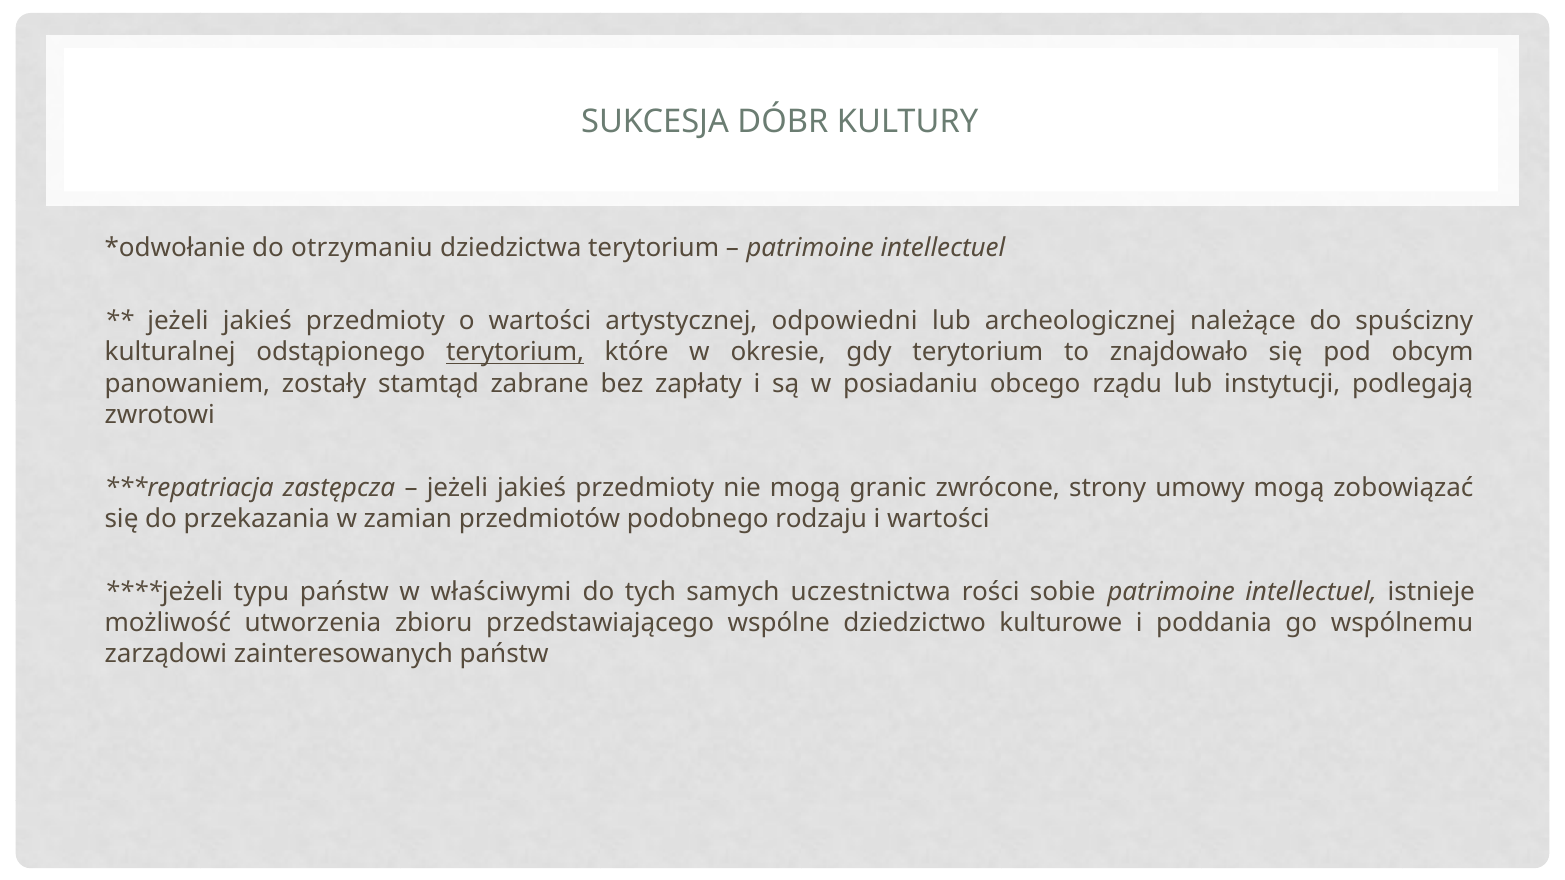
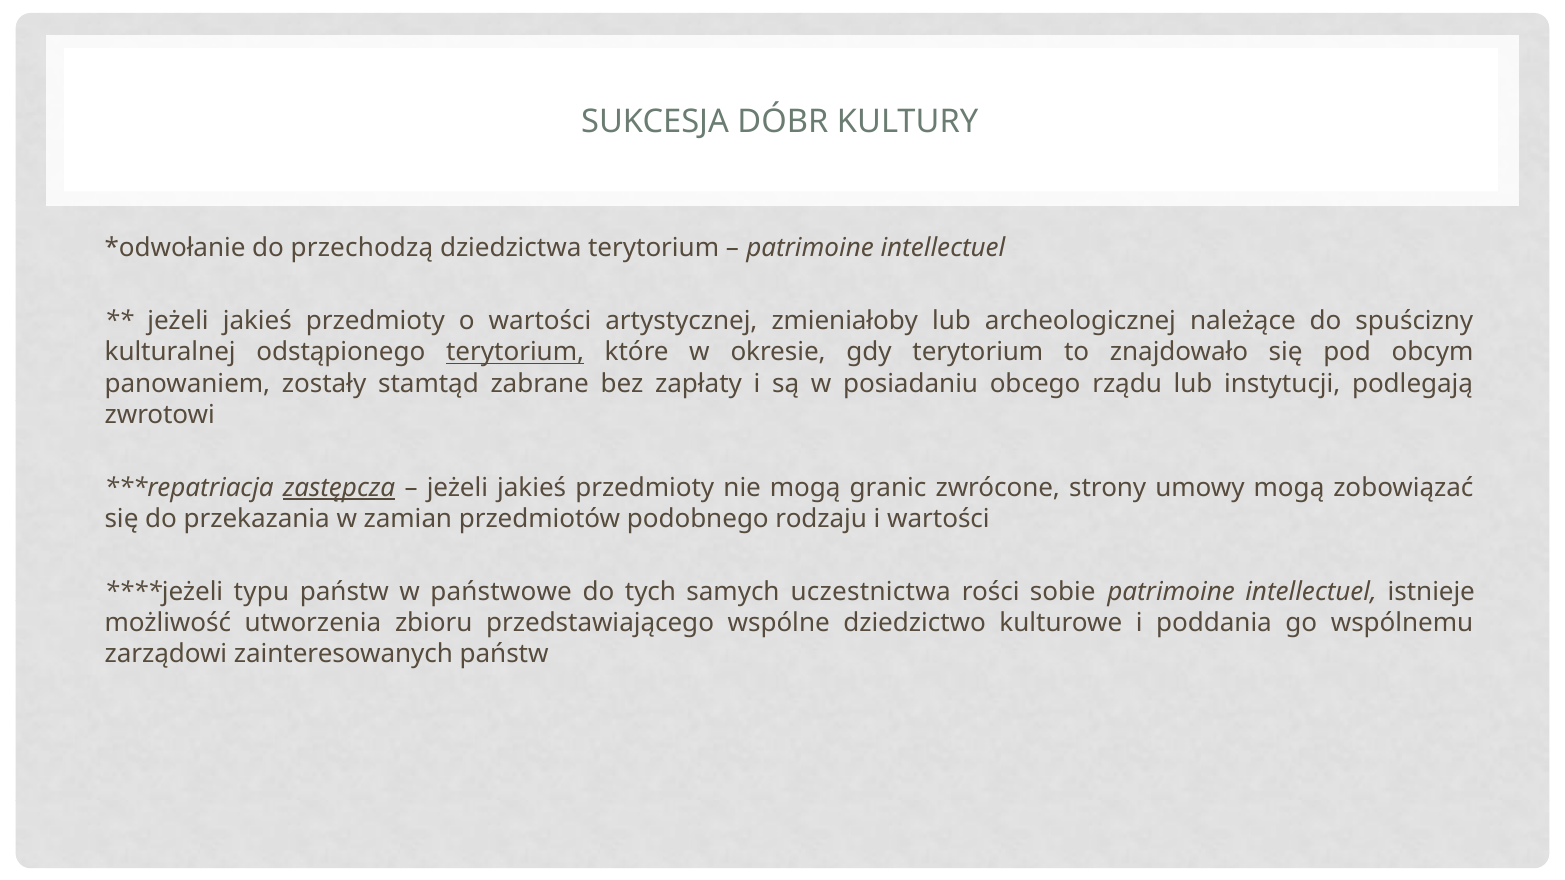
otrzymaniu: otrzymaniu -> przechodzą (362, 248)
odpowiedni: odpowiedni -> zmieniałoby (845, 321)
zastępcza underline: none -> present (339, 488)
właściwymi: właściwymi -> państwowe (501, 592)
